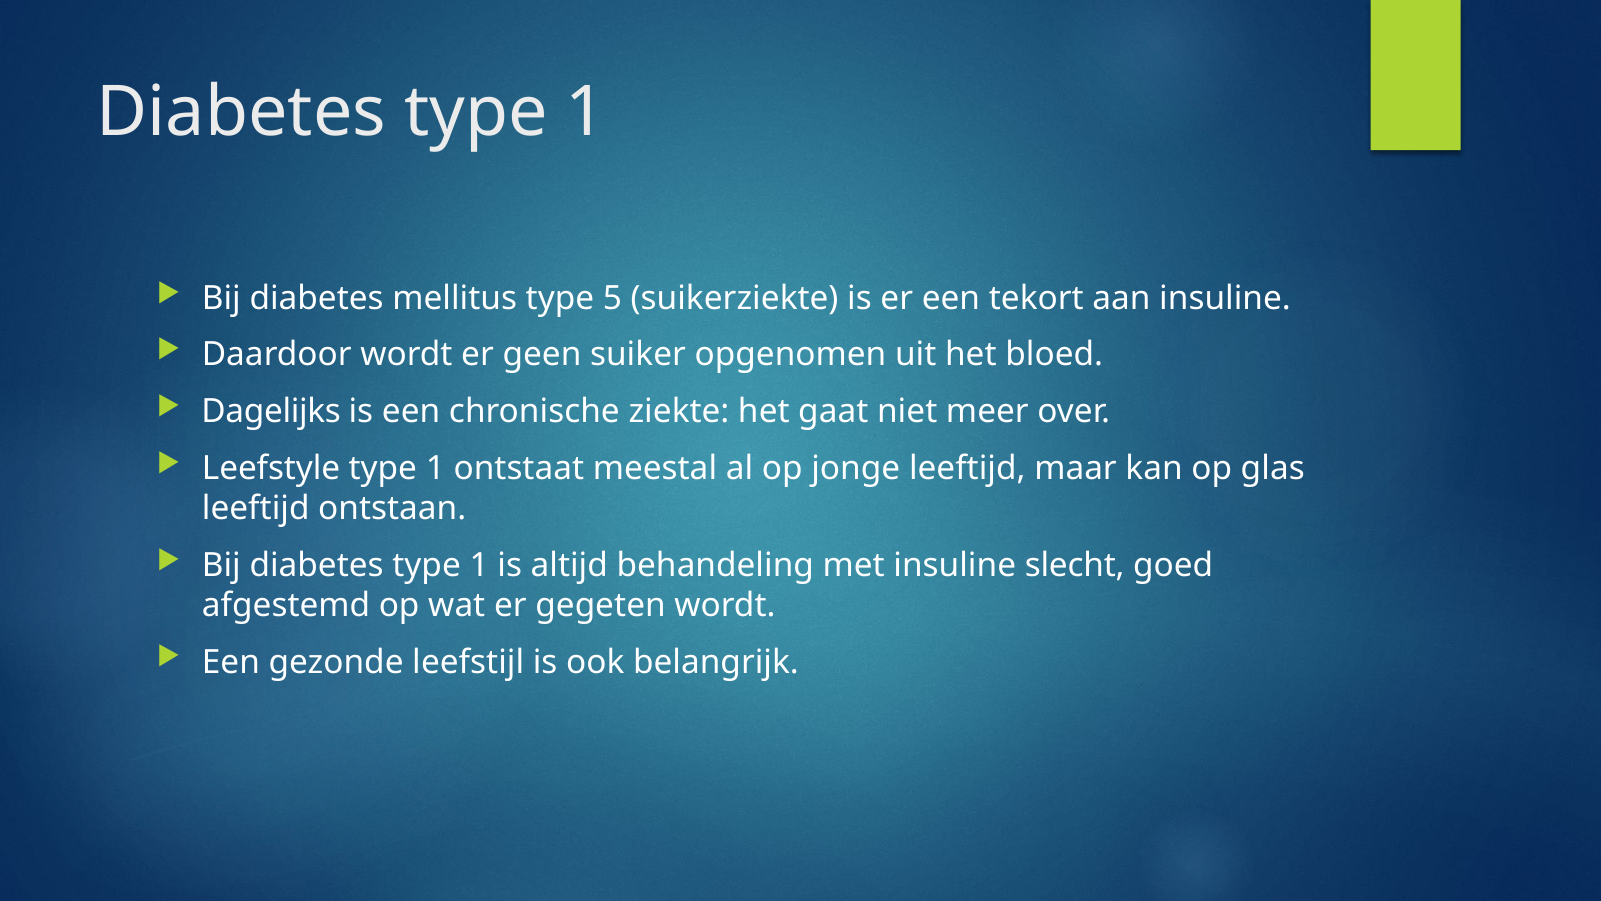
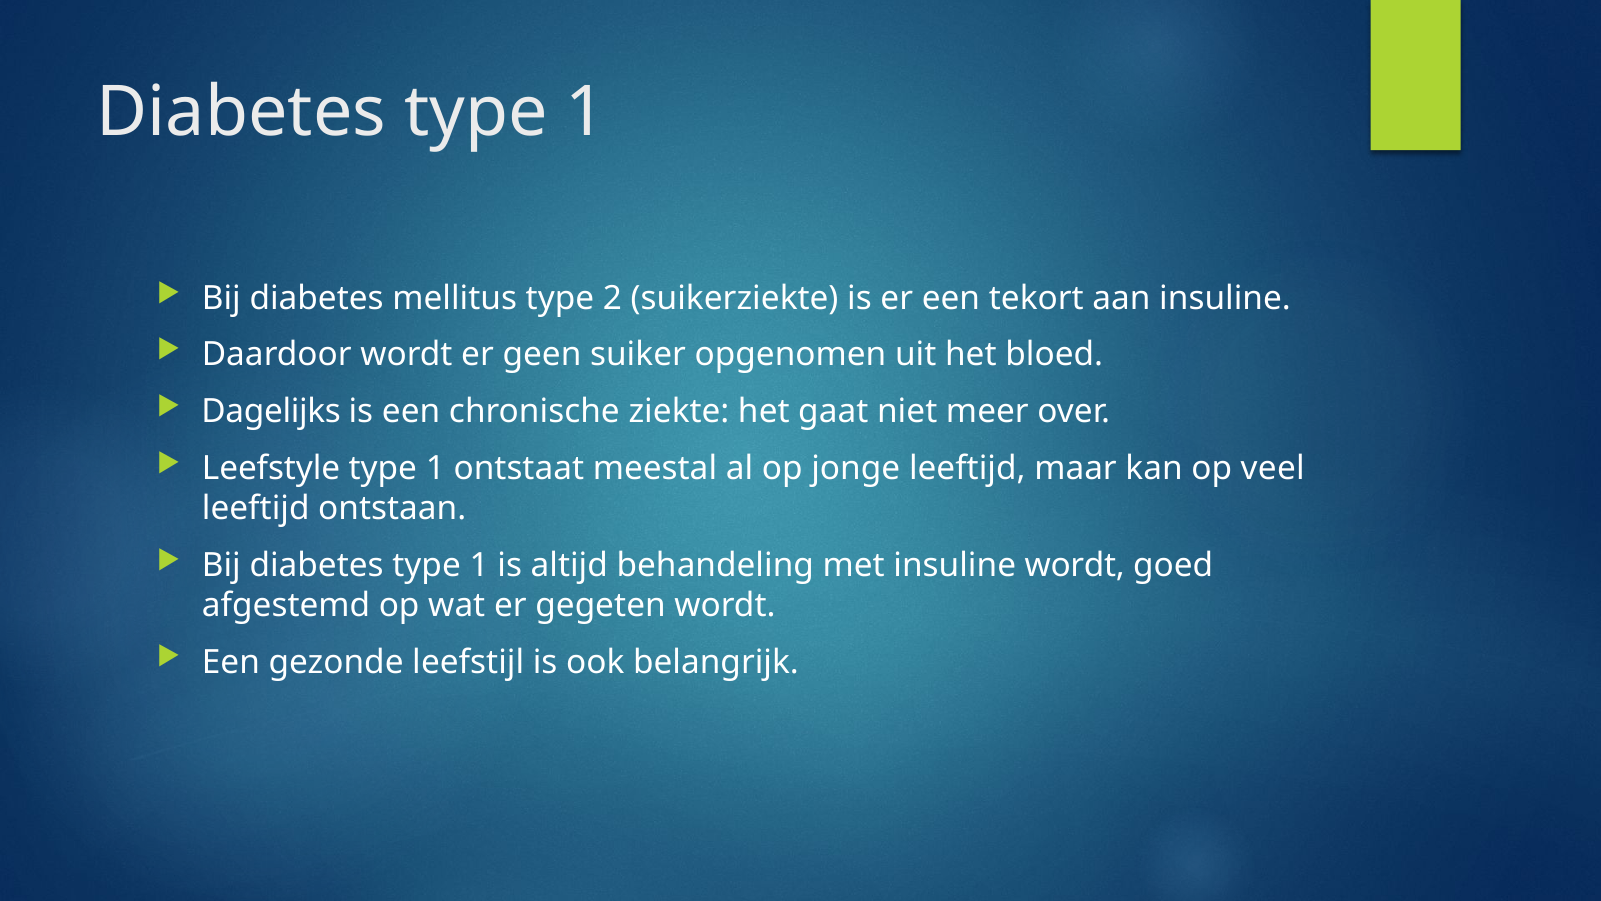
5: 5 -> 2 (612, 298)
glas: glas -> veel (1273, 468)
insuline slecht: slecht -> wordt (1075, 565)
